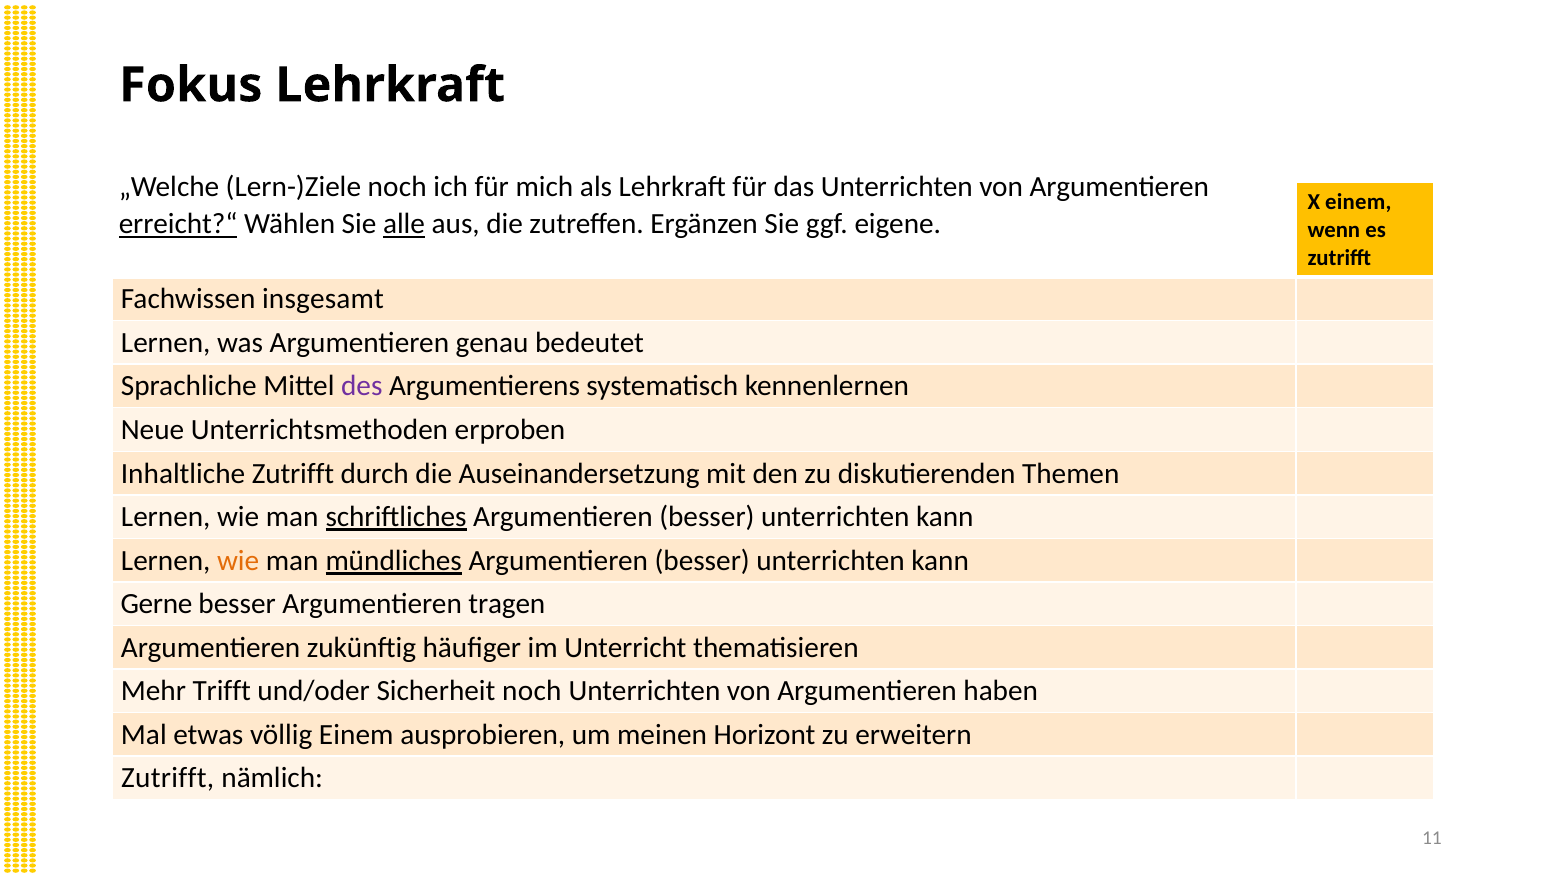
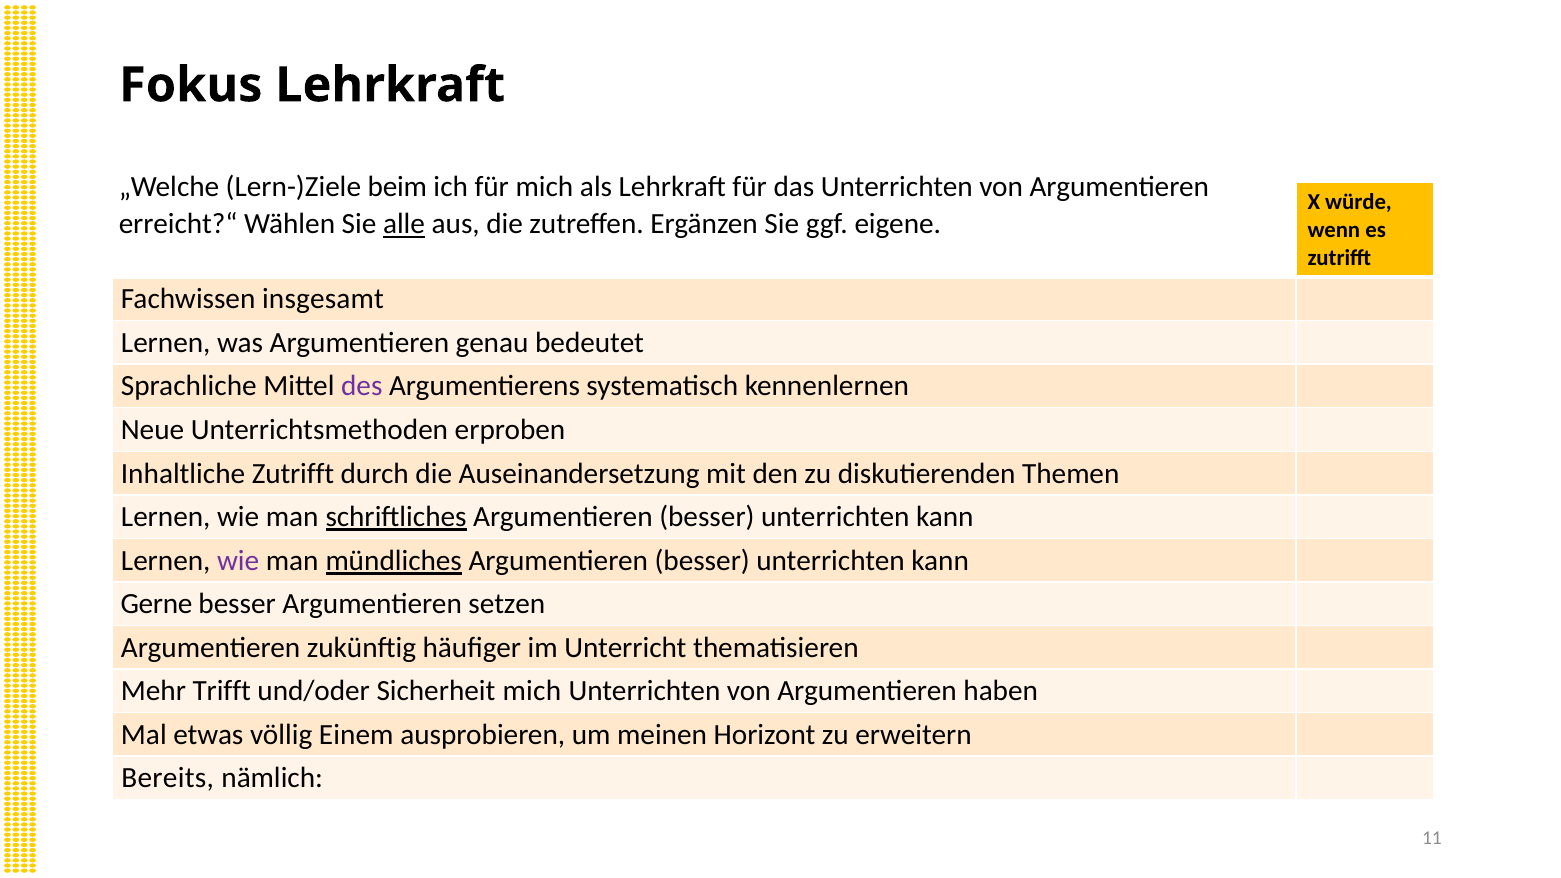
Lern-)Ziele noch: noch -> beim (397, 187)
X einem: einem -> würde (1358, 202)
erreicht?“ underline: present -> none (178, 224)
wie colour: orange -> purple (238, 561)
tragen: tragen -> setzen (507, 604)
Sicherheit noch: noch -> mich (532, 691)
Zutrifft: Zutrifft -> Bereits (168, 778)
